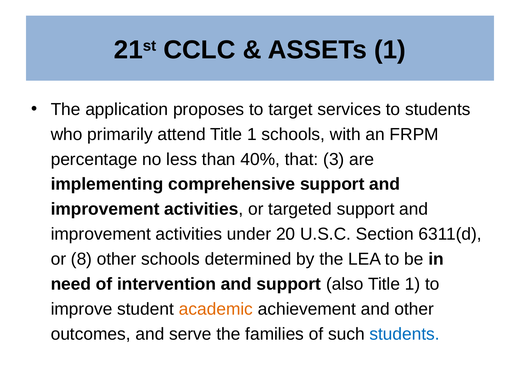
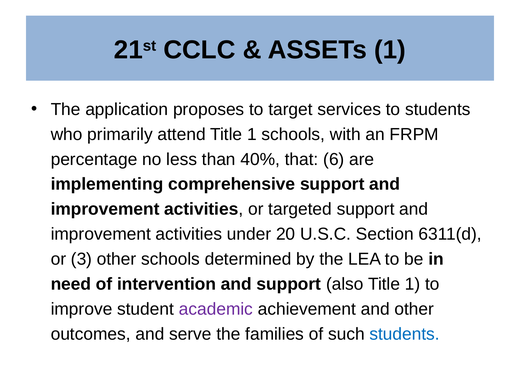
3: 3 -> 6 (334, 159)
8: 8 -> 3 (81, 259)
academic colour: orange -> purple (216, 309)
